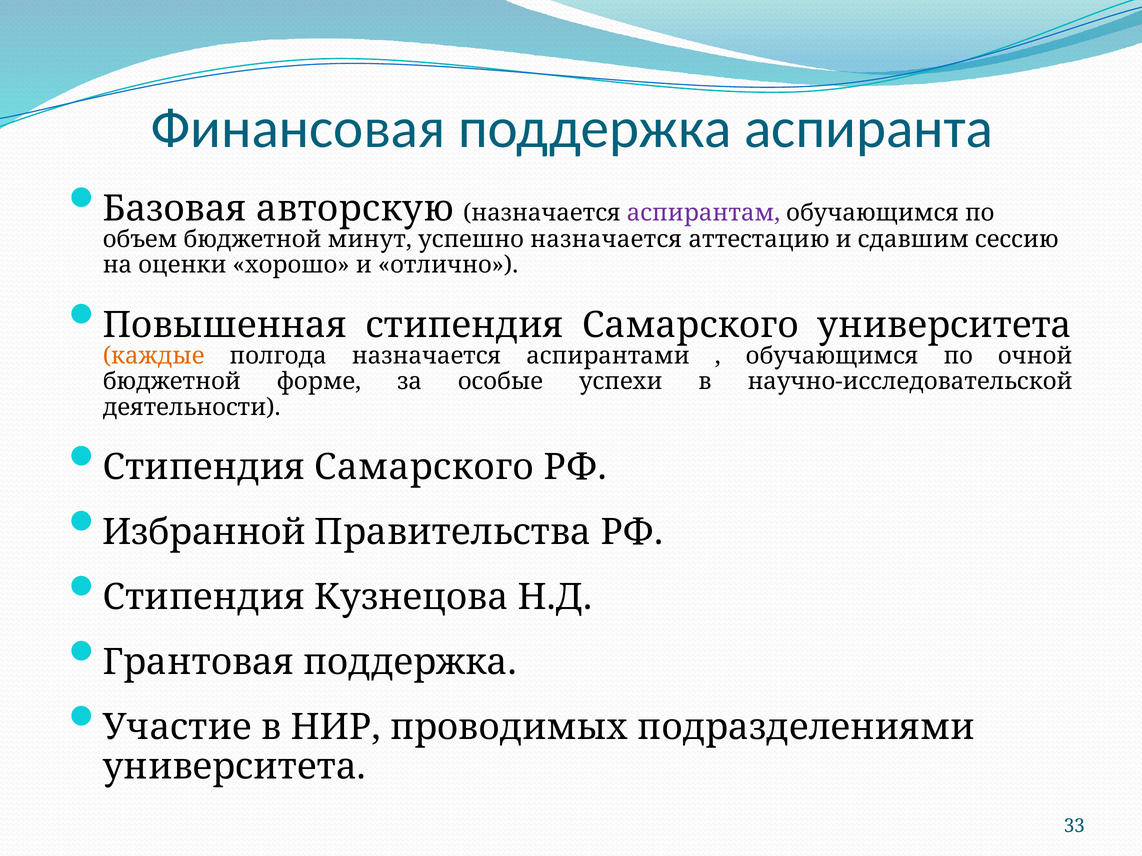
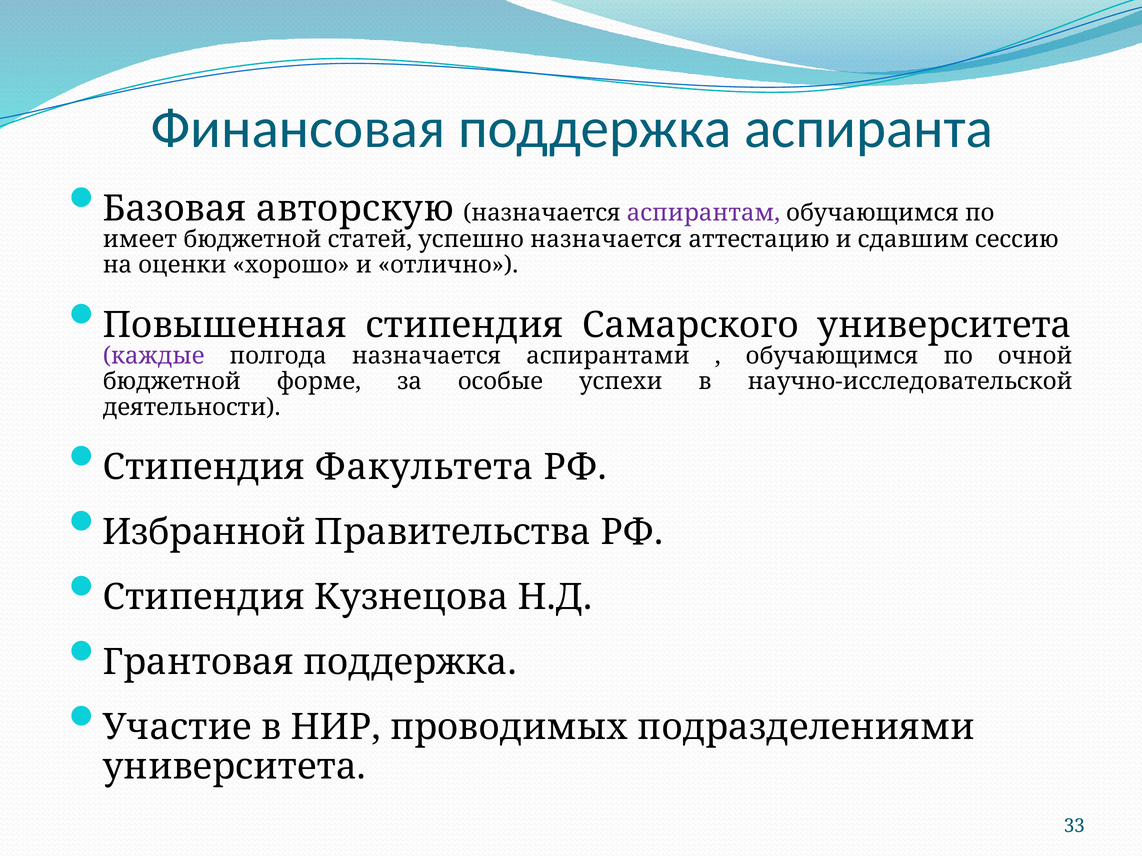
объем: объем -> имеет (140, 240)
минут: минут -> статей (370, 240)
каждые colour: orange -> purple (154, 356)
Самарского: Самарского -> Факультета (424, 467)
